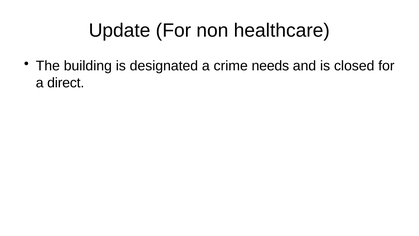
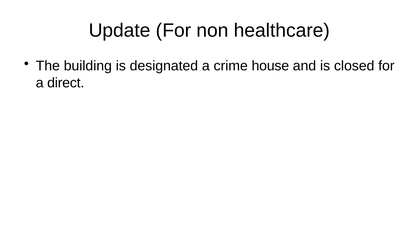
needs: needs -> house (270, 66)
